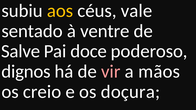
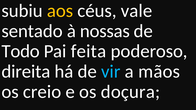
ventre: ventre -> nossas (105, 31)
Salve: Salve -> Todo (21, 51)
doce: doce -> feita (88, 51)
dignos: dignos -> direita (26, 72)
vir colour: pink -> light blue (111, 72)
